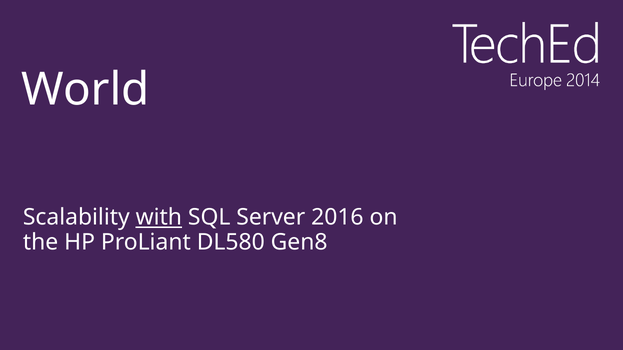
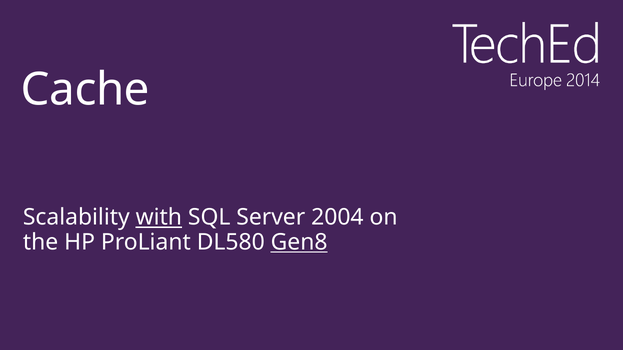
World: World -> Cache (85, 90)
2016: 2016 -> 2004 (337, 218)
Gen8 underline: none -> present (299, 242)
